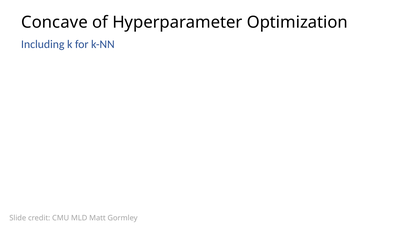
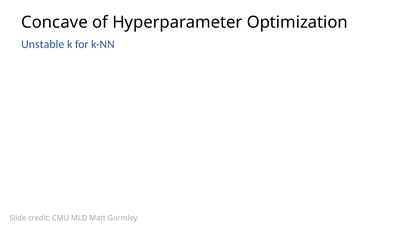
Including: Including -> Unstable (43, 44)
